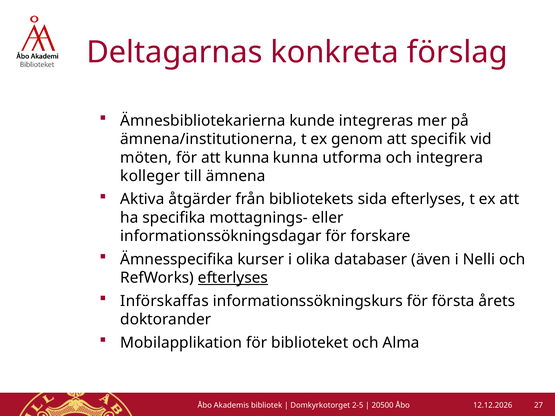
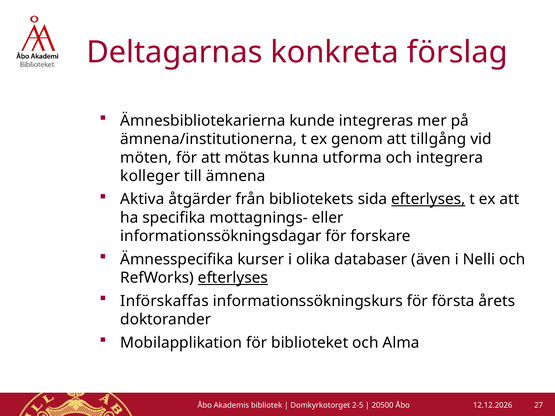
specifik: specifik -> tillgång (438, 139)
att kunna: kunna -> mötas (247, 158)
efterlyses underline: none -> present (428, 199)
